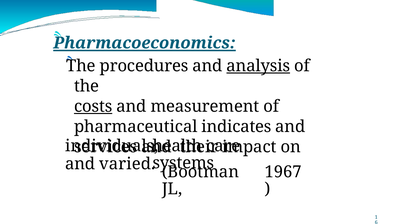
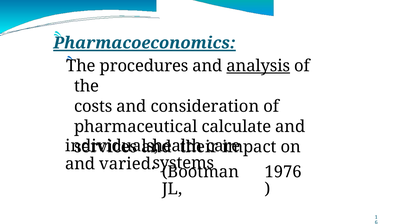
costs underline: present -> none (93, 107)
measurement: measurement -> consideration (205, 107)
indicates: indicates -> calculate (236, 127)
1967: 1967 -> 1976 (283, 172)
